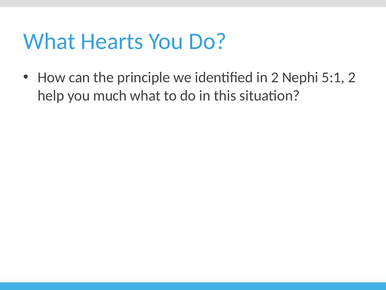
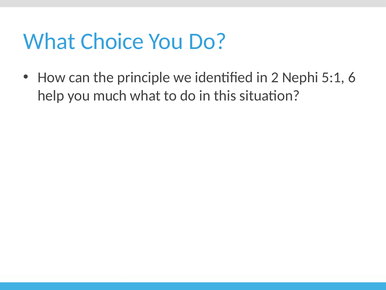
Hearts: Hearts -> Choice (112, 41)
5:1 2: 2 -> 6 (352, 77)
